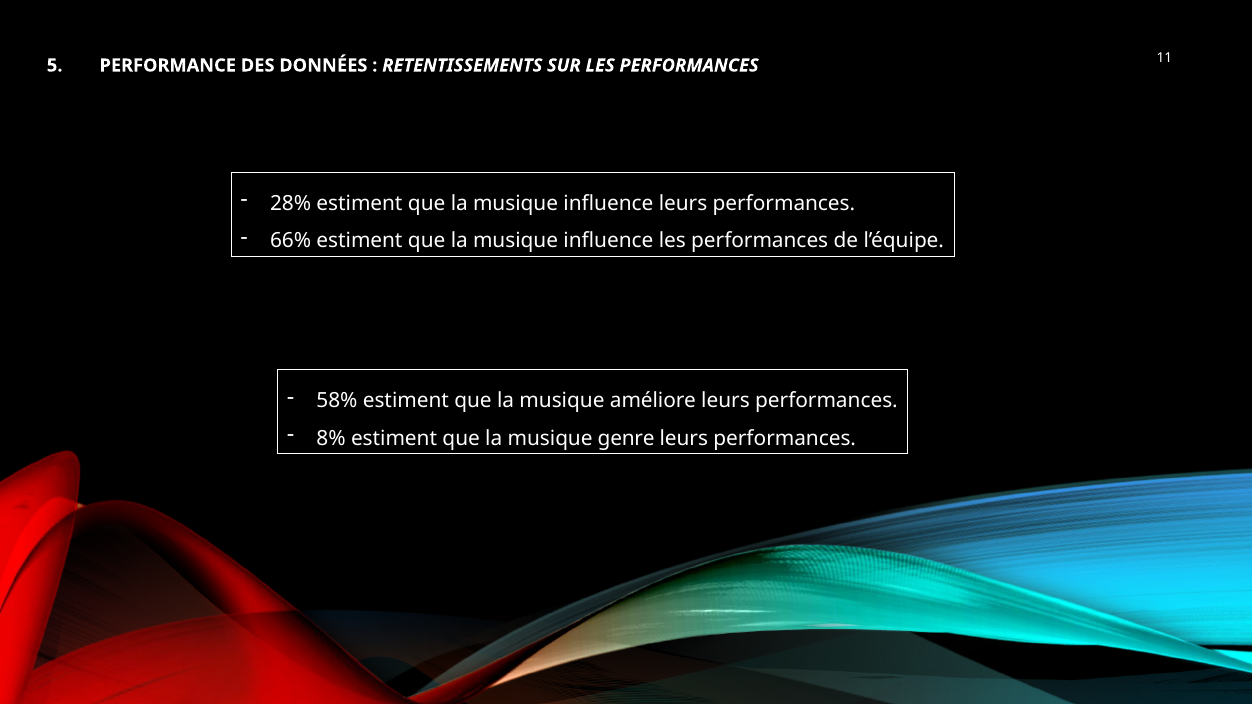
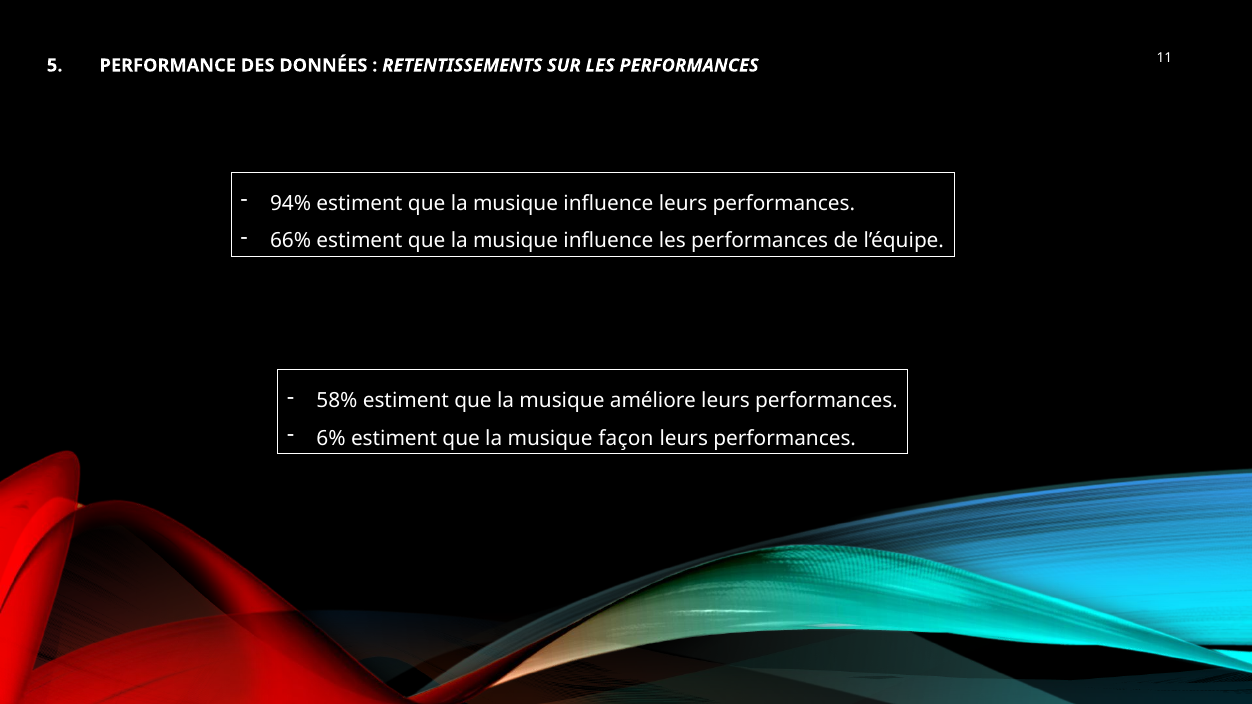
28%: 28% -> 94% (291, 204)
8%: 8% -> 6% (331, 438)
genre: genre -> façon (626, 438)
